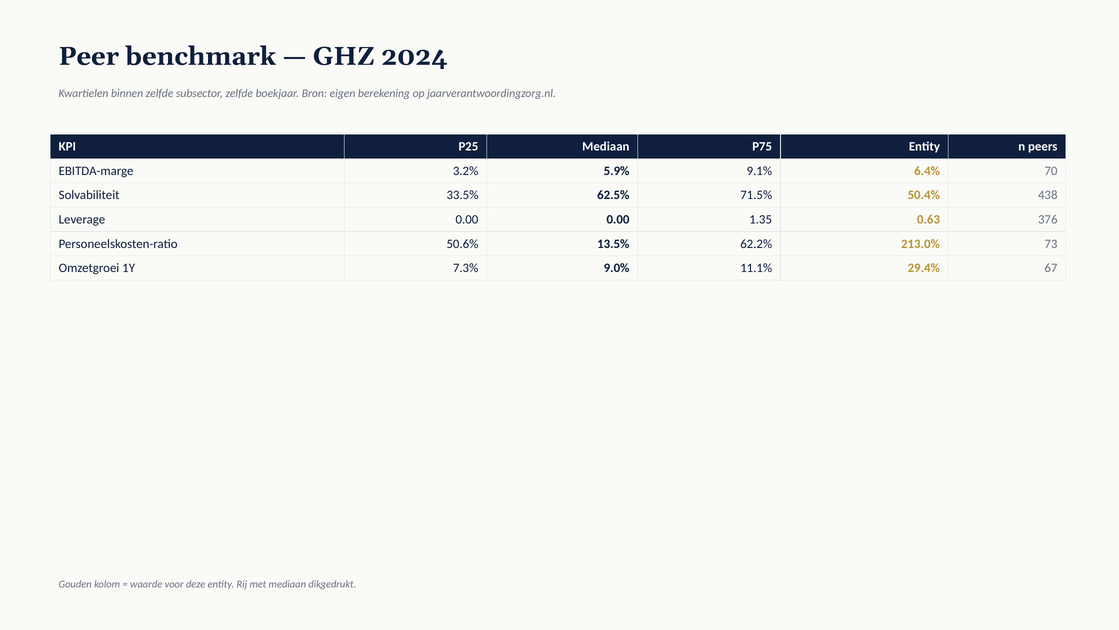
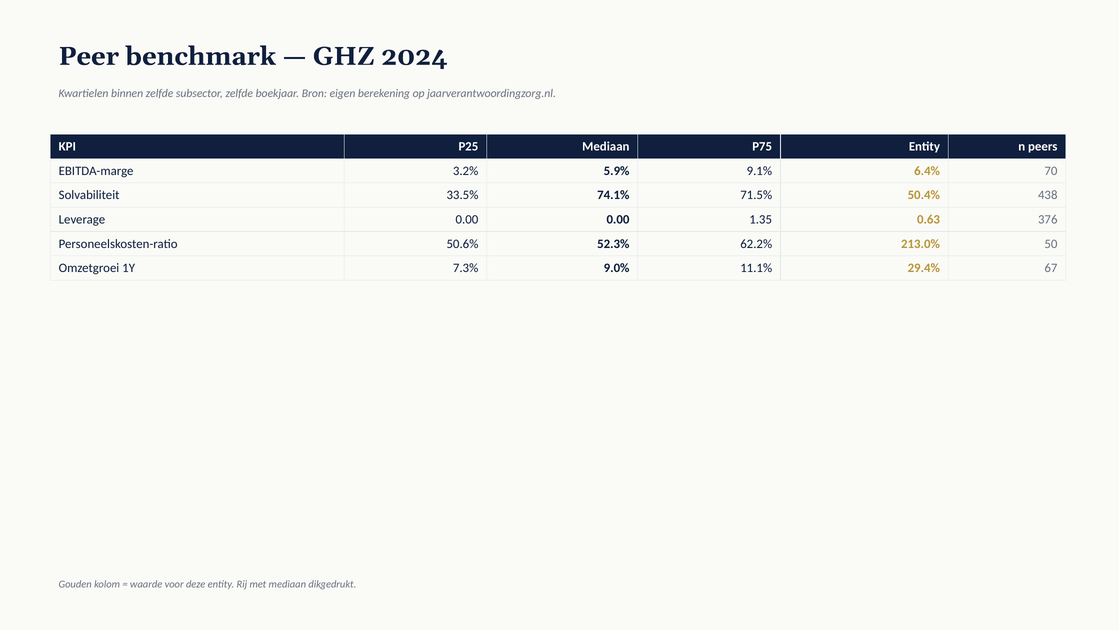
62.5%: 62.5% -> 74.1% (613, 195)
13.5%: 13.5% -> 52.3% (613, 244)
73: 73 -> 50 (1051, 244)
